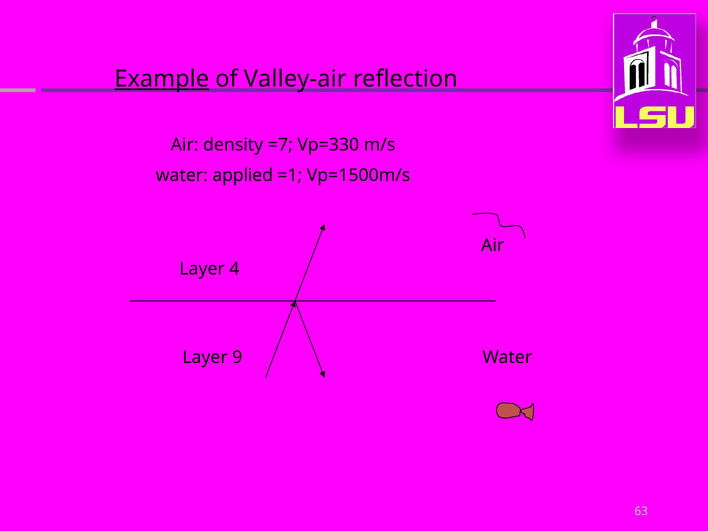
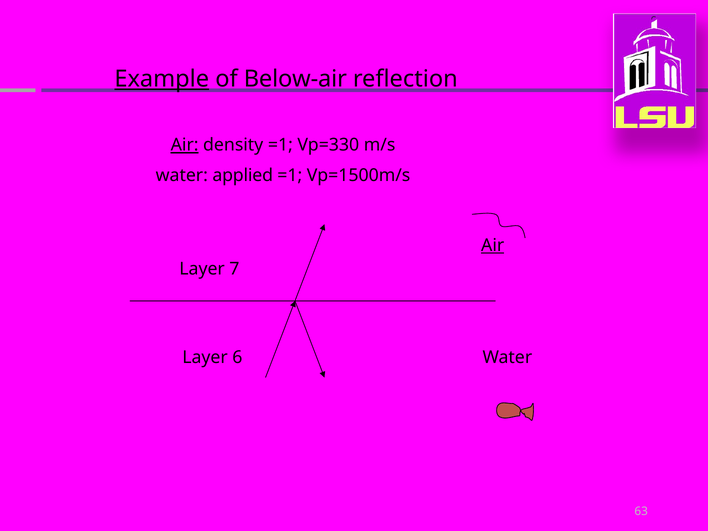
Valley-air: Valley-air -> Below-air (295, 79)
Air underline: none -> present (185, 145)
density =7: =7 -> =1 (280, 145)
Air underline: none -> present (493, 245)
4: 4 -> 7 (234, 269)
9: 9 -> 6 (237, 358)
